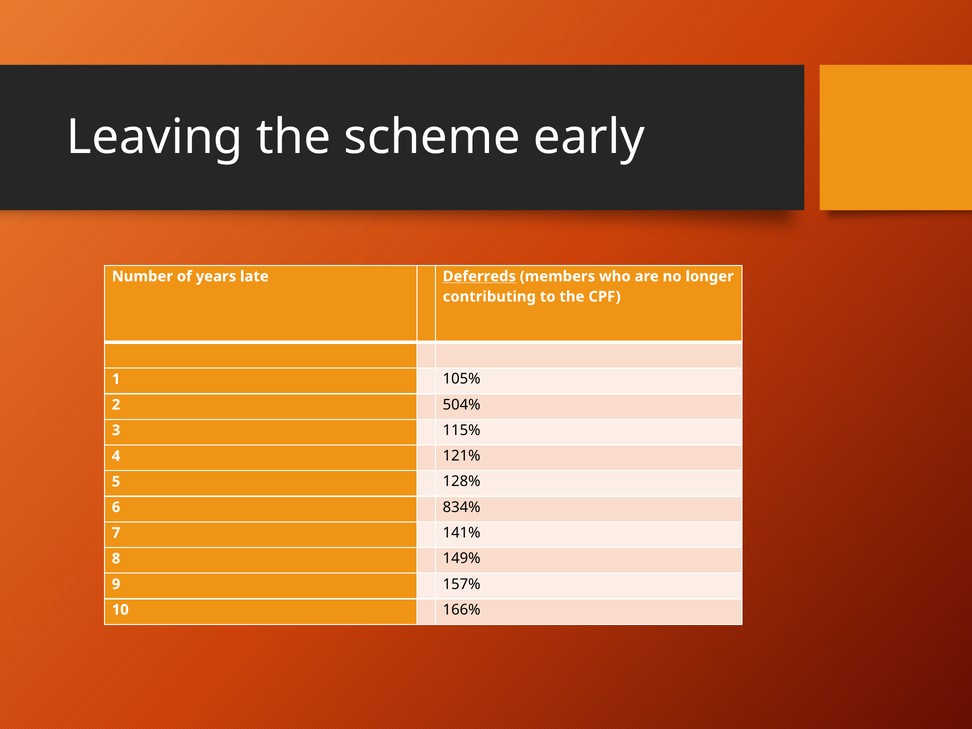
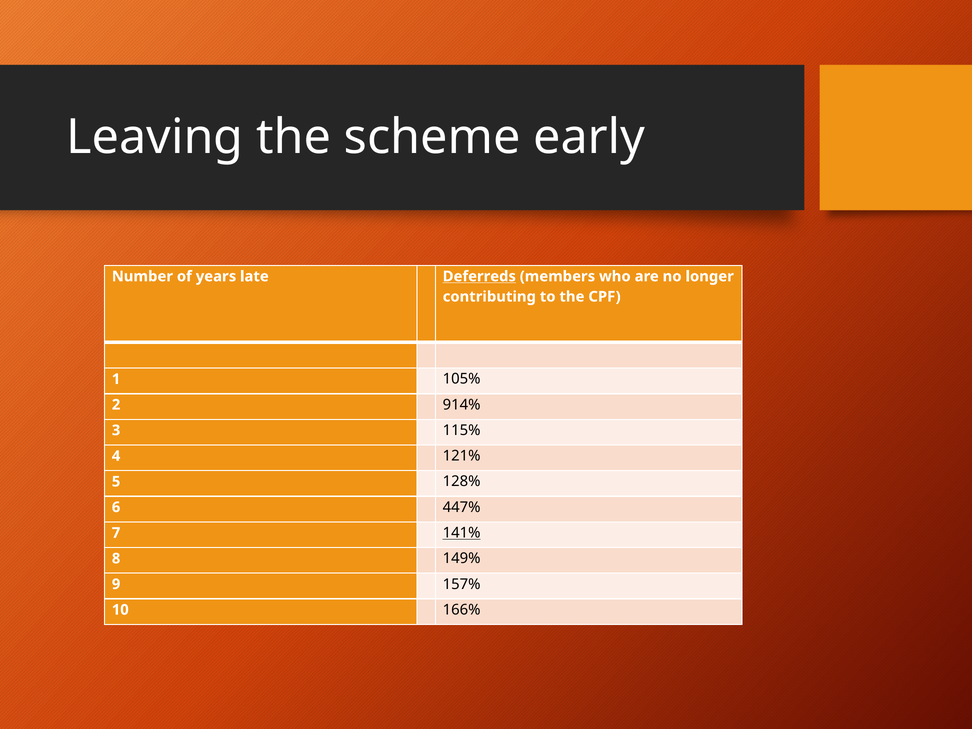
504%: 504% -> 914% (462, 405)
834%: 834% -> 447% (462, 507)
141% underline: none -> present (462, 533)
